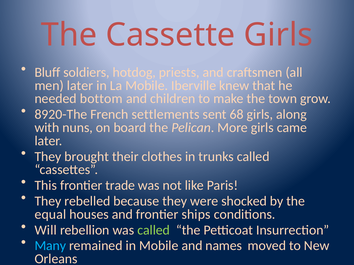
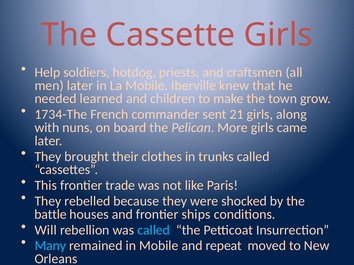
Bluff: Bluff -> Help (47, 72)
bottom: bottom -> learned (101, 99)
8920-The: 8920-The -> 1734-The (61, 115)
settlements: settlements -> commander (166, 115)
68: 68 -> 21 (237, 115)
equal: equal -> battle (51, 215)
called colour: light green -> light blue (154, 230)
names: names -> repeat (224, 246)
